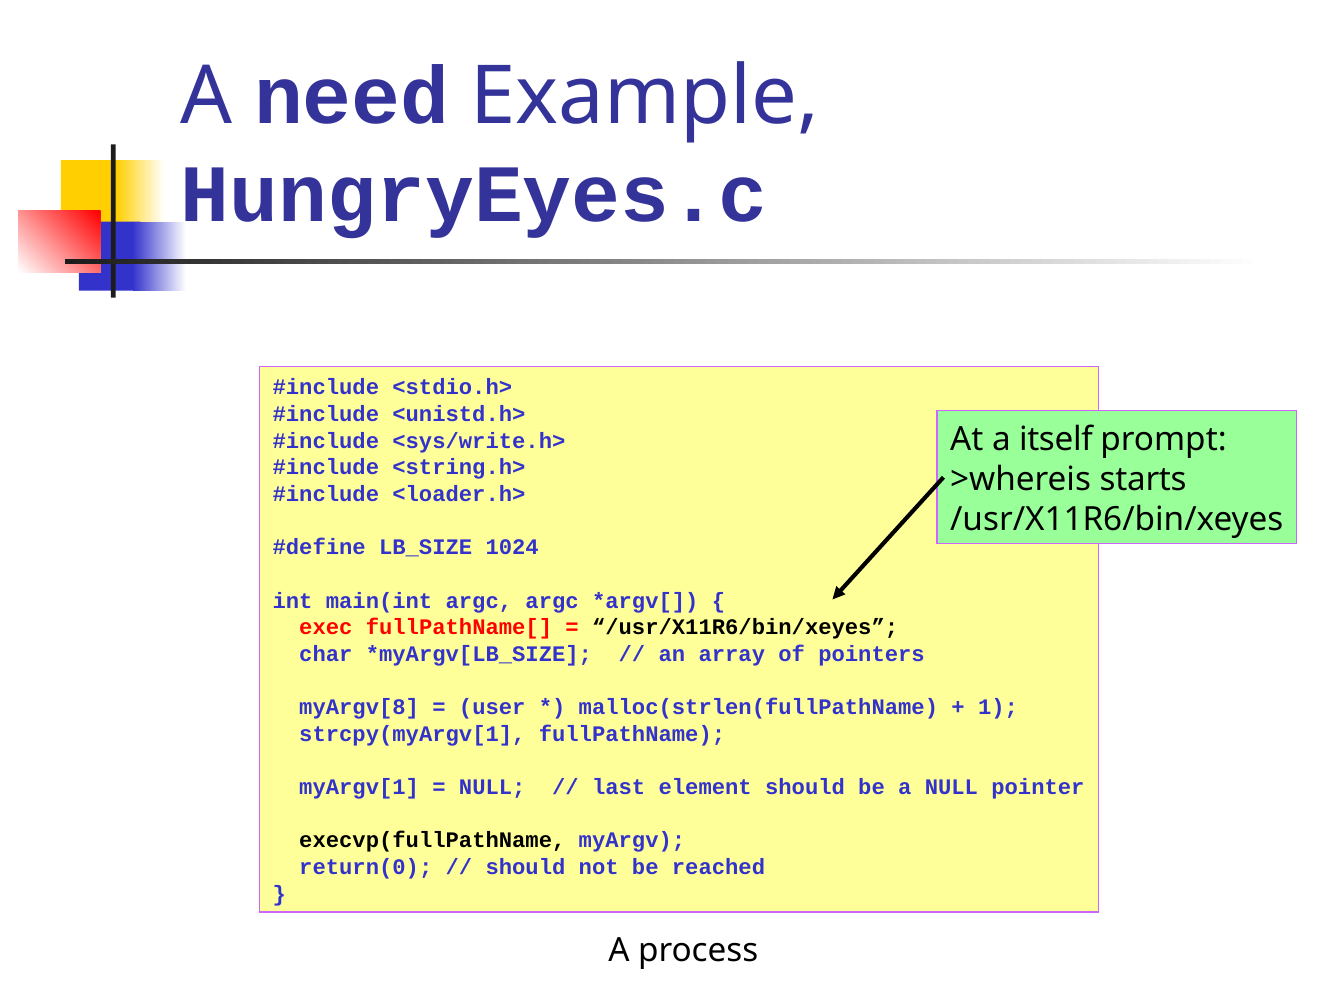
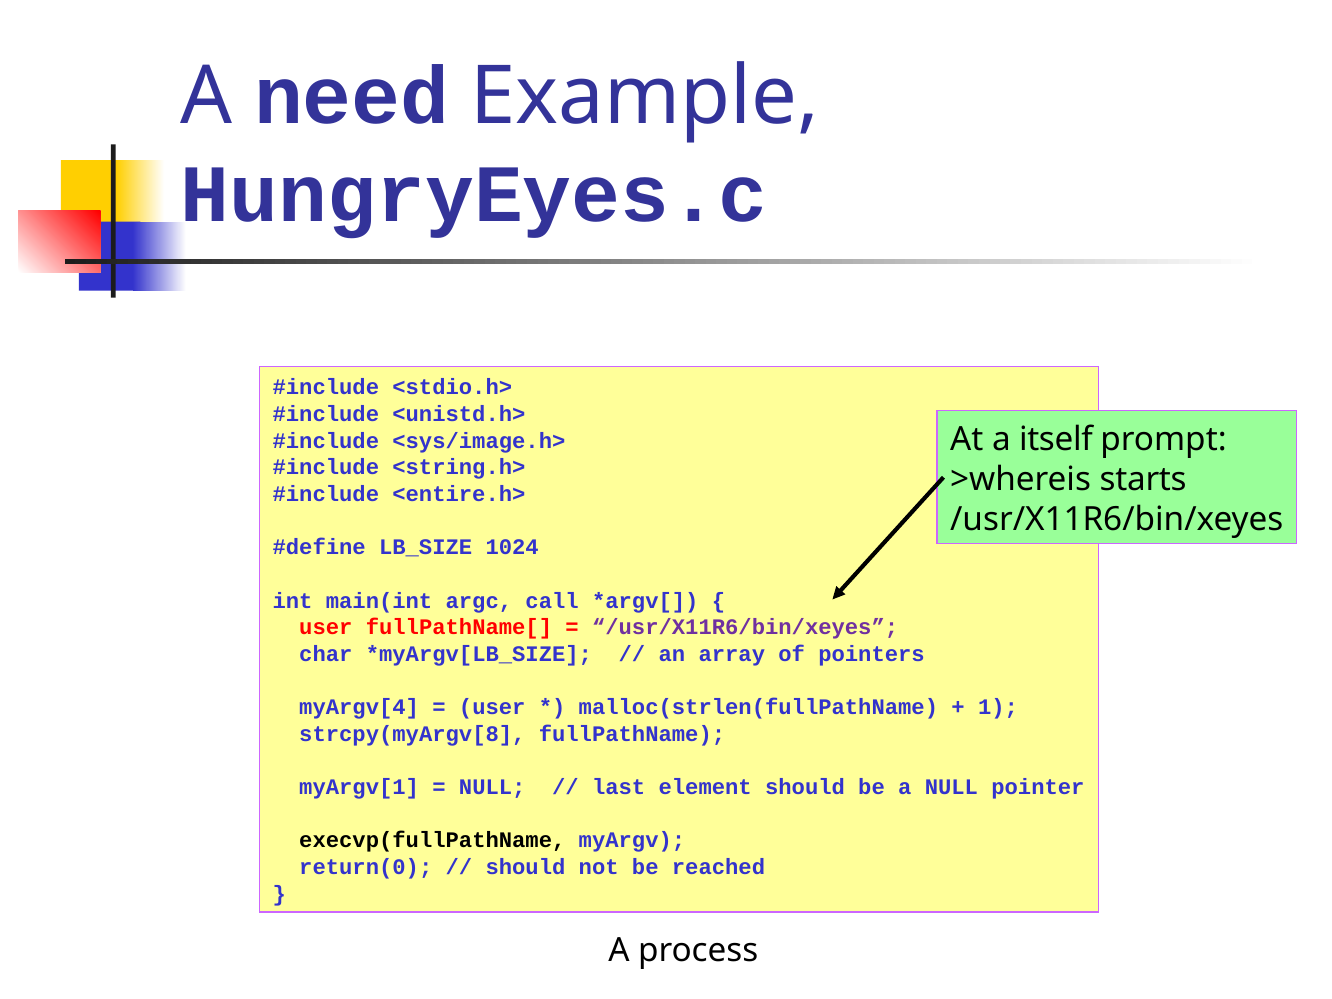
<sys/write.h>: <sys/write.h> -> <sys/image.h> (479, 441)
<loader.h>: <loader.h> -> <entire.h> (459, 494)
argc argc: argc -> call (552, 601)
exec: exec -> user (326, 627)
/usr/X11R6/bin/xeyes colour: black -> purple (745, 627)
myArgv[8: myArgv[8 -> myArgv[4 (359, 707)
strcpy(myArgv[1: strcpy(myArgv[1 -> strcpy(myArgv[8 (412, 734)
